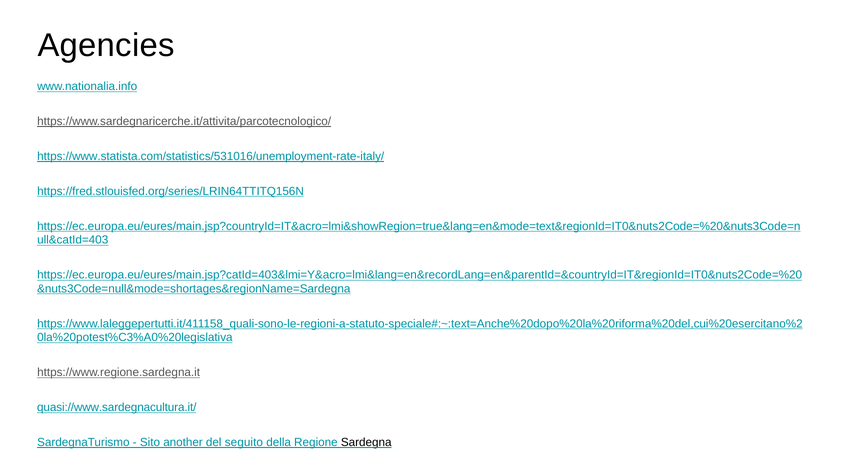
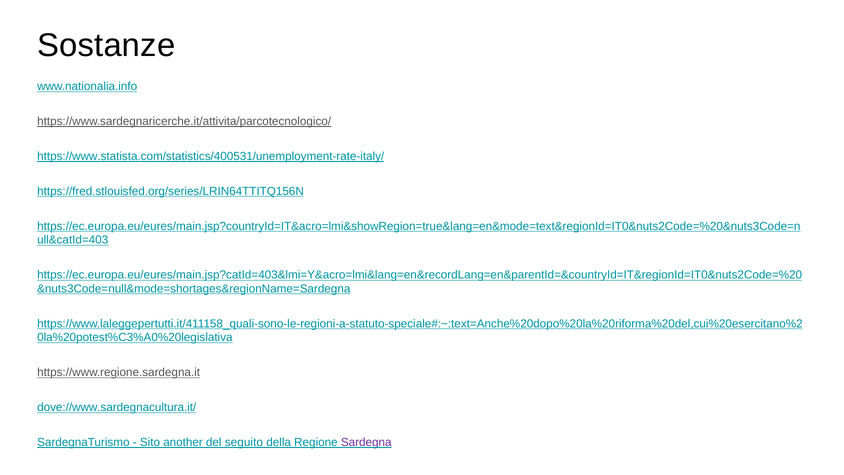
Agencies: Agencies -> Sostanze (106, 46)
https://www.statista.com/statistics/531016/unemployment-rate-italy/: https://www.statista.com/statistics/531016/unemployment-rate-italy/ -> https://www.statista.com/statistics/400531/unemployment-rate-italy/ (211, 156)
quasi://www.sardegnacultura.it/: quasi://www.sardegnacultura.it/ -> dove://www.sardegnacultura.it/ (117, 407)
Sardegna colour: black -> purple (366, 442)
